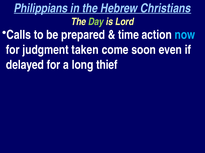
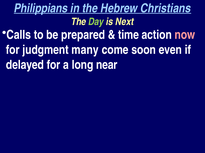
Lord: Lord -> Next (125, 22)
now colour: light blue -> pink (185, 35)
taken: taken -> many (85, 50)
thief: thief -> near (107, 65)
